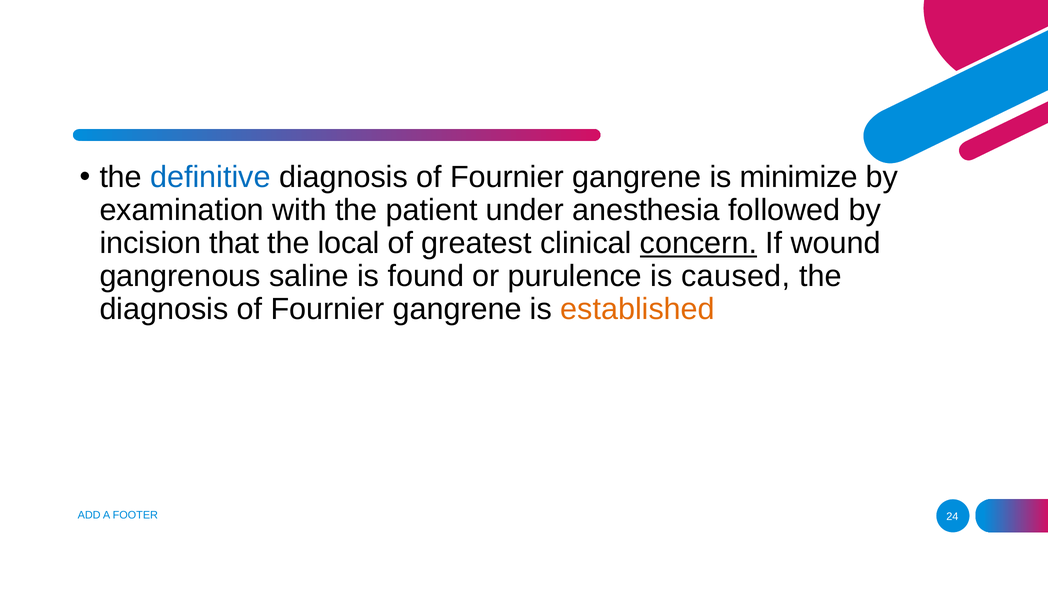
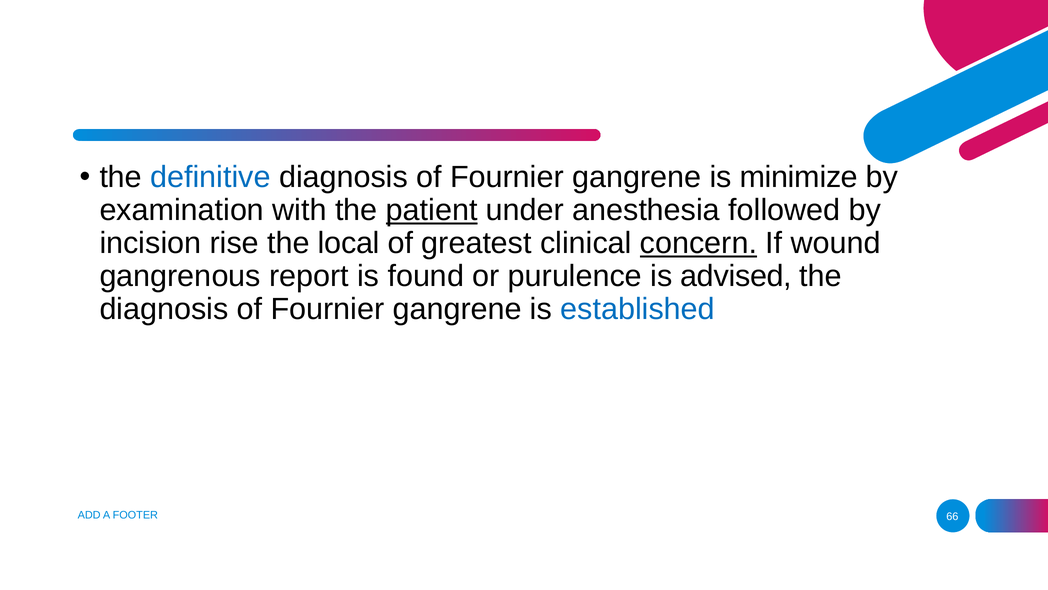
patient underline: none -> present (432, 210)
that: that -> rise (234, 243)
saline: saline -> report (309, 276)
caused: caused -> advised (736, 276)
established colour: orange -> blue (638, 309)
24: 24 -> 66 (952, 516)
